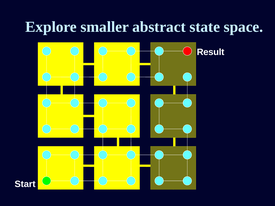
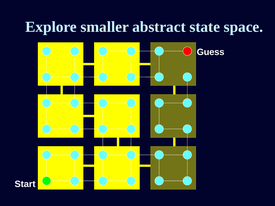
Result: Result -> Guess (211, 52)
